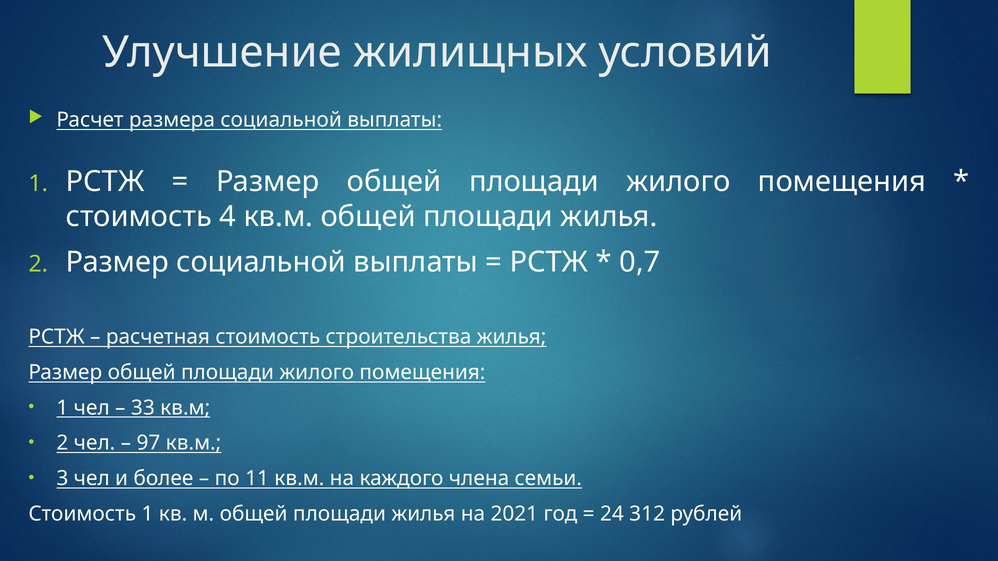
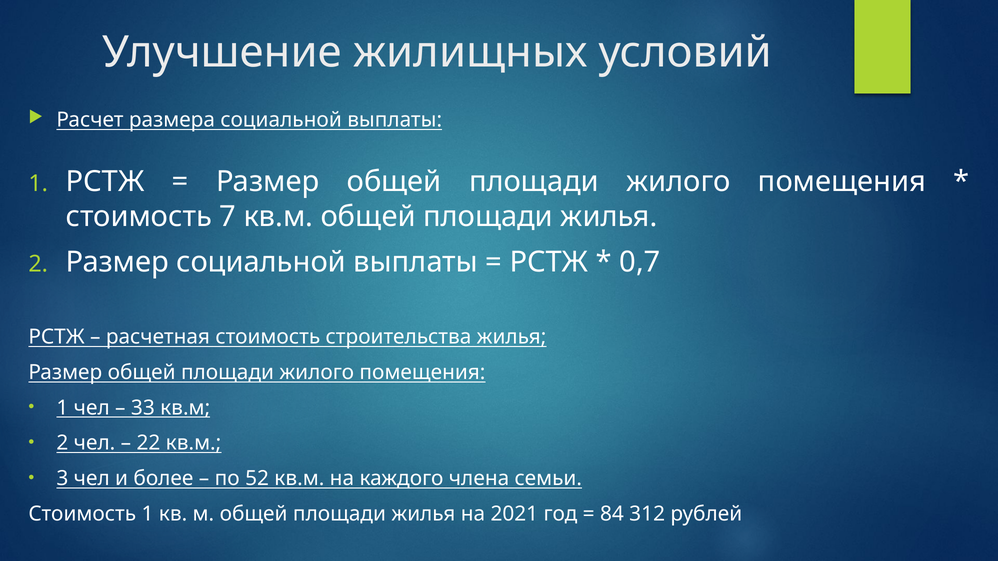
4: 4 -> 7 (228, 217)
97: 97 -> 22 (148, 443)
11: 11 -> 52 (257, 479)
24: 24 -> 84 (612, 514)
